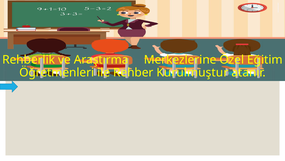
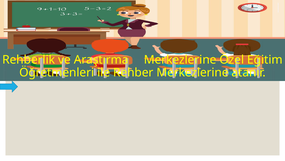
Rehber Kurulmuştur: Kurulmuştur -> Merkezlerine (193, 72)
